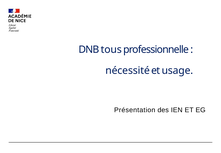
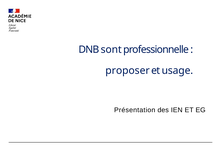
tous: tous -> sont (111, 50)
nécessité: nécessité -> proposer (128, 71)
